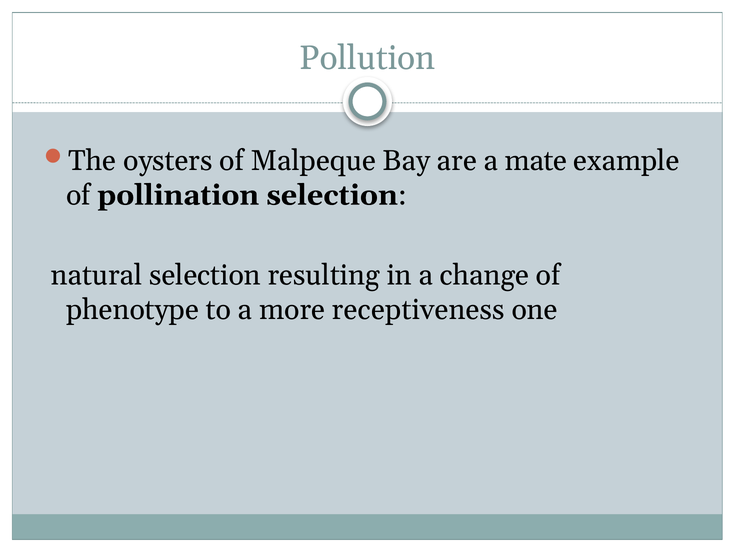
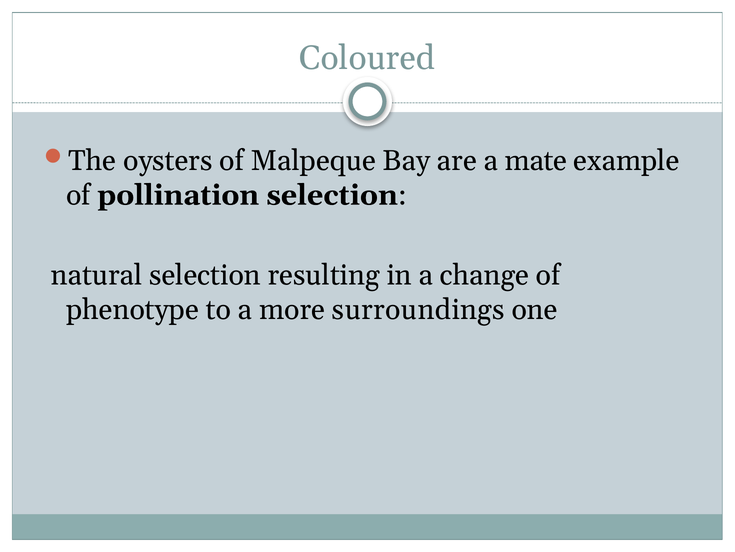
Pollution: Pollution -> Coloured (367, 58)
receptiveness: receptiveness -> surroundings (418, 309)
